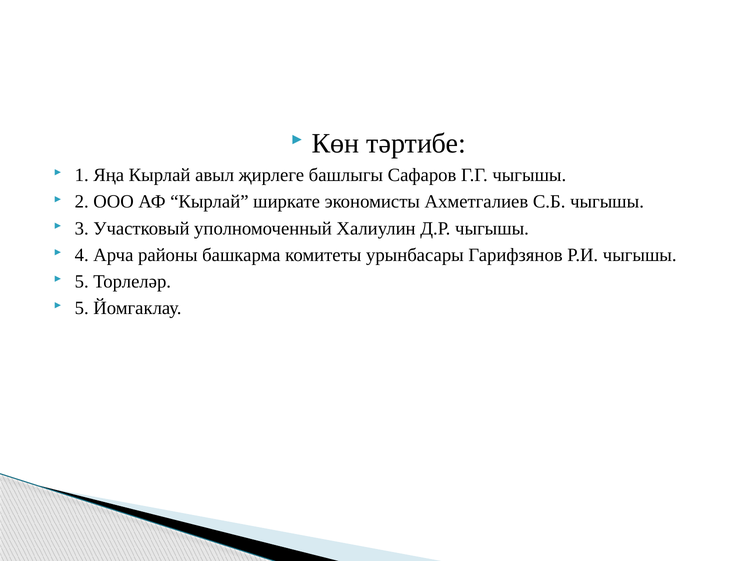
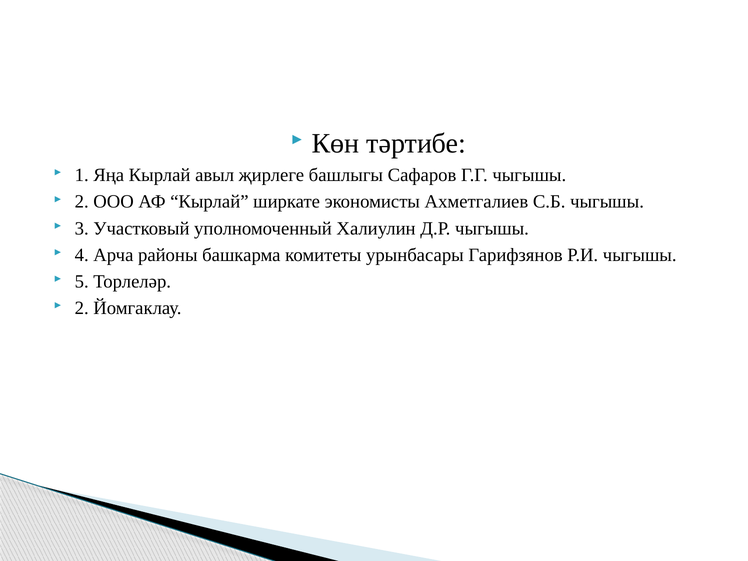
5: 5 -> 2 (82, 308)
